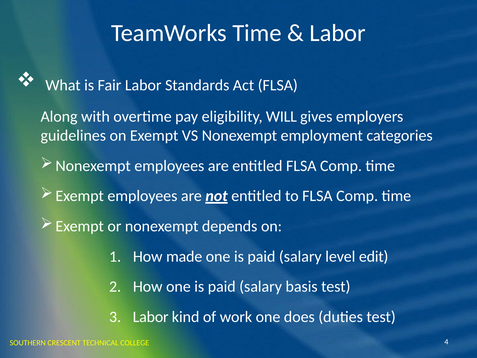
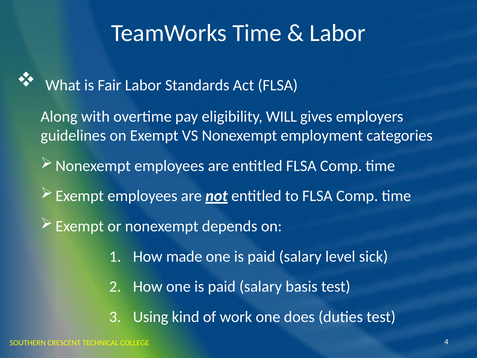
edit: edit -> sick (373, 256)
Labor: Labor -> Using (151, 317)
